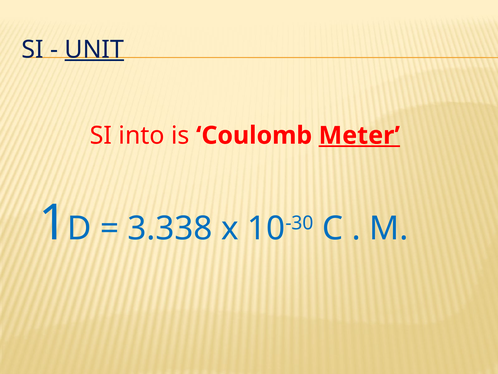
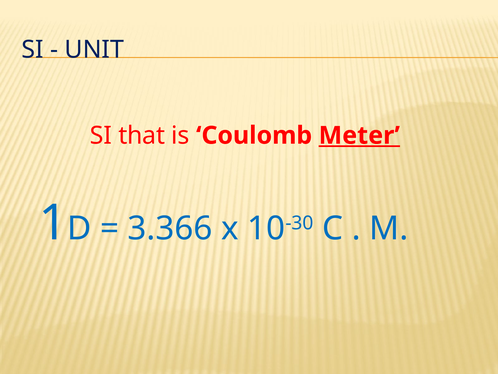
UNIT underline: present -> none (94, 49)
into: into -> that (142, 135)
3.338: 3.338 -> 3.366 (170, 228)
